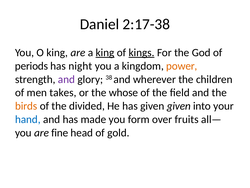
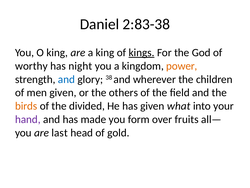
2:17-38: 2:17-38 -> 2:83-38 (146, 24)
king underline: present -> none (105, 52)
periods: periods -> worthy (31, 66)
and colour: purple -> blue (66, 79)
men takes: takes -> given (63, 92)
whose: whose -> others (123, 92)
given given: given -> what (179, 106)
hand colour: blue -> purple (28, 119)
fine: fine -> last (60, 132)
